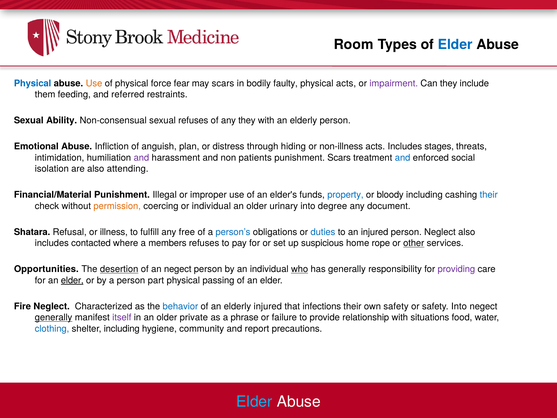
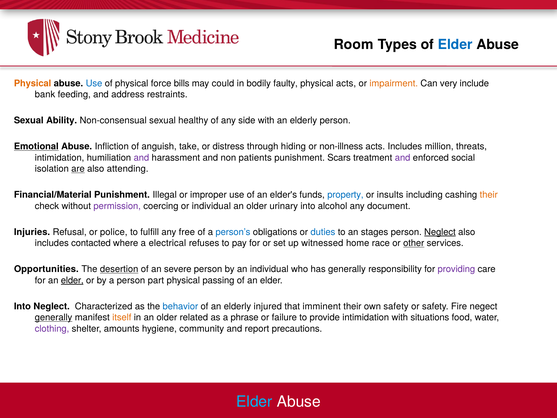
Physical colour: blue -> orange (33, 83)
Use colour: orange -> blue (94, 83)
fear: fear -> bills (182, 83)
may scars: scars -> could (223, 83)
impairment colour: purple -> orange (394, 83)
Can they: they -> very (449, 83)
them: them -> bank (45, 94)
referred: referred -> address (128, 94)
sexual refuses: refuses -> healthy (193, 120)
any they: they -> side (247, 120)
Emotional underline: none -> present (36, 146)
plan: plan -> take (189, 146)
stages: stages -> million (439, 146)
and colour: blue -> purple (403, 158)
are underline: none -> present (78, 169)
bloody: bloody -> insults (390, 195)
their colour: blue -> orange (489, 195)
permission colour: orange -> purple (117, 206)
degree: degree -> alcohol (333, 206)
Shatara: Shatara -> Injuries (32, 232)
illness: illness -> police (114, 232)
an injured: injured -> stages (375, 232)
Neglect underline: none -> present (440, 232)
members: members -> electrical (167, 243)
suspicious: suspicious -> witnessed (322, 243)
rope: rope -> race (381, 243)
an negect: negect -> severe (178, 269)
who underline: present -> none (300, 269)
Fire: Fire -> Into (22, 306)
infections: infections -> imminent (322, 306)
safety Into: Into -> Fire (459, 306)
itself colour: purple -> orange (122, 317)
private: private -> related (194, 317)
provide relationship: relationship -> intimidation (366, 317)
clothing colour: blue -> purple (52, 328)
shelter including: including -> amounts (122, 328)
